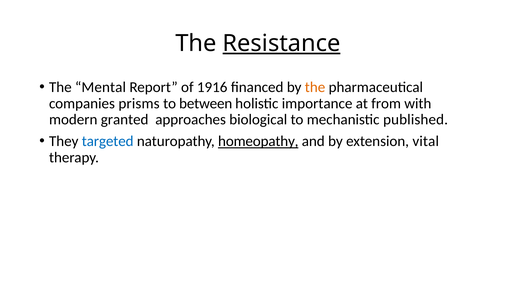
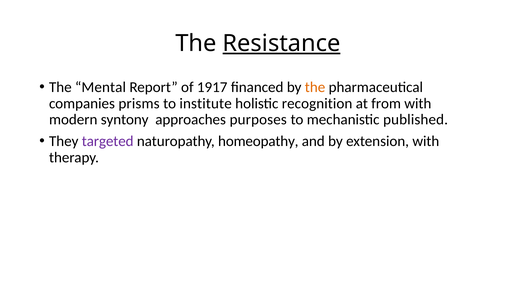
1916: 1916 -> 1917 (212, 87)
between: between -> institute (206, 103)
importance: importance -> recognition (317, 103)
granted: granted -> syntony (125, 120)
biological: biological -> purposes (258, 120)
targeted colour: blue -> purple (108, 141)
homeopathy underline: present -> none (258, 141)
extension vital: vital -> with (426, 141)
